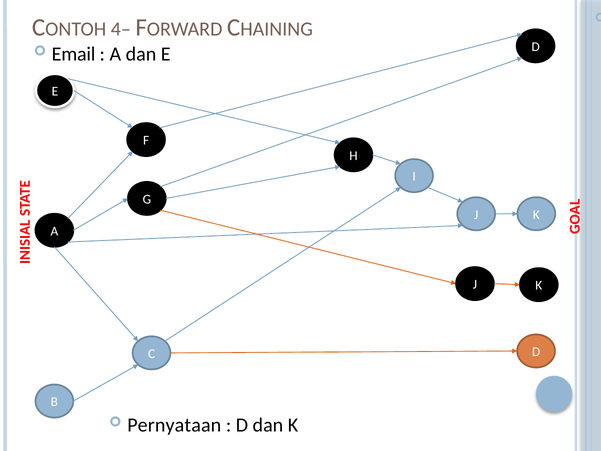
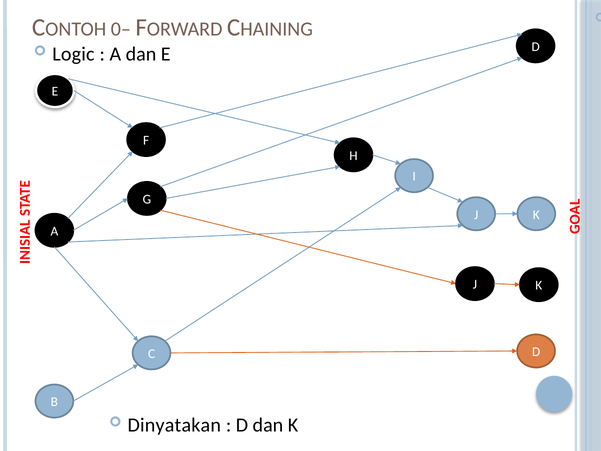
4–: 4– -> 0– (121, 29)
Email: Email -> Logic (73, 54)
Pernyataan: Pernyataan -> Dinyatakan (174, 425)
